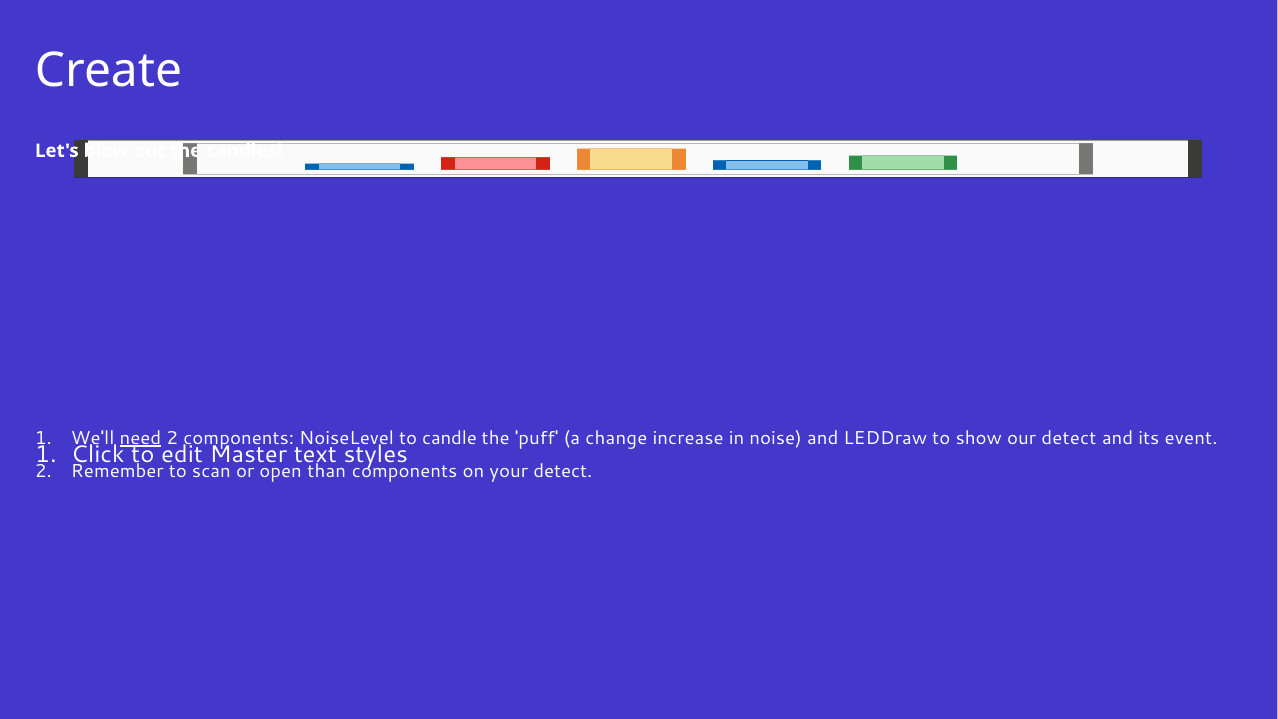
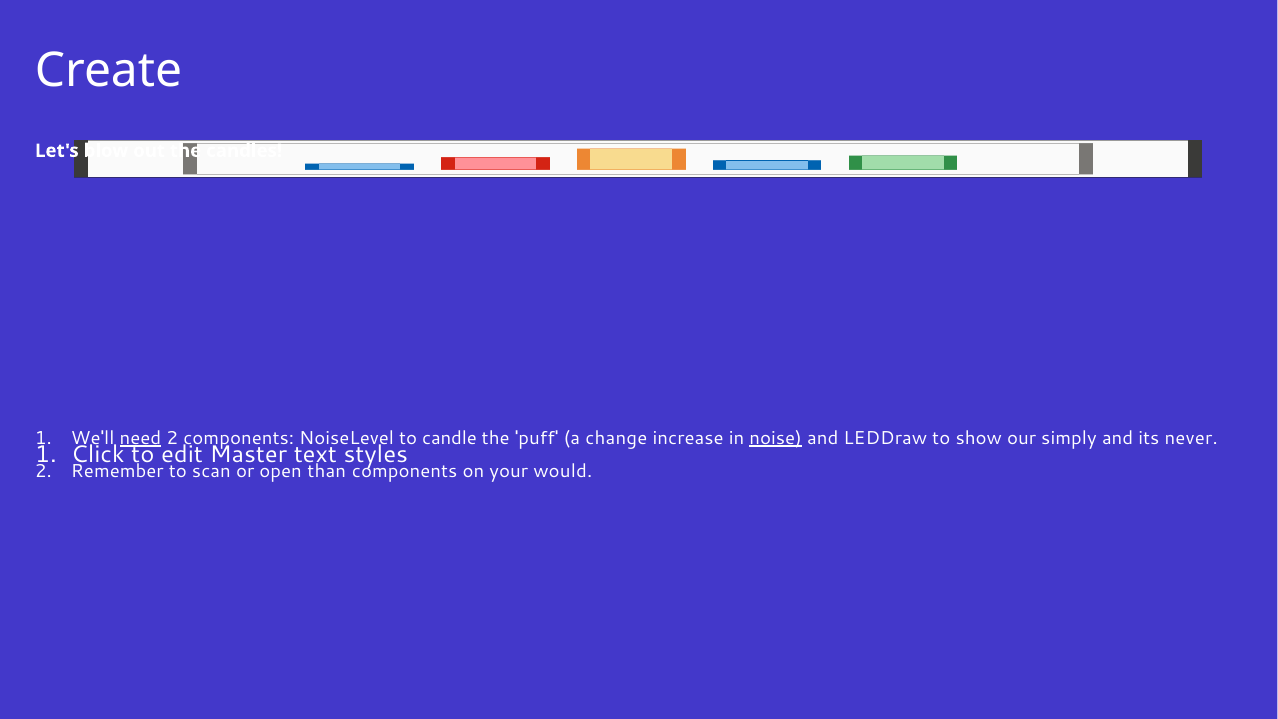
noise underline: none -> present (776, 438)
our detect: detect -> simply (1069, 438)
event: event -> never (1191, 438)
your detect: detect -> would (563, 471)
